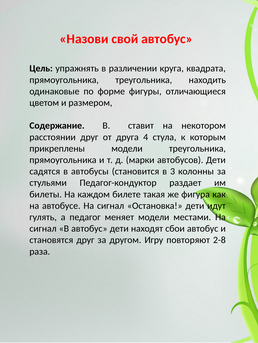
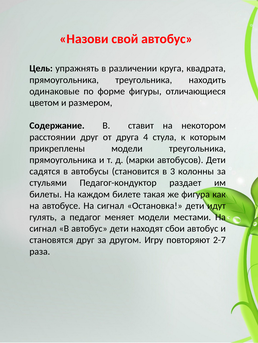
2-8: 2-8 -> 2-7 (219, 241)
